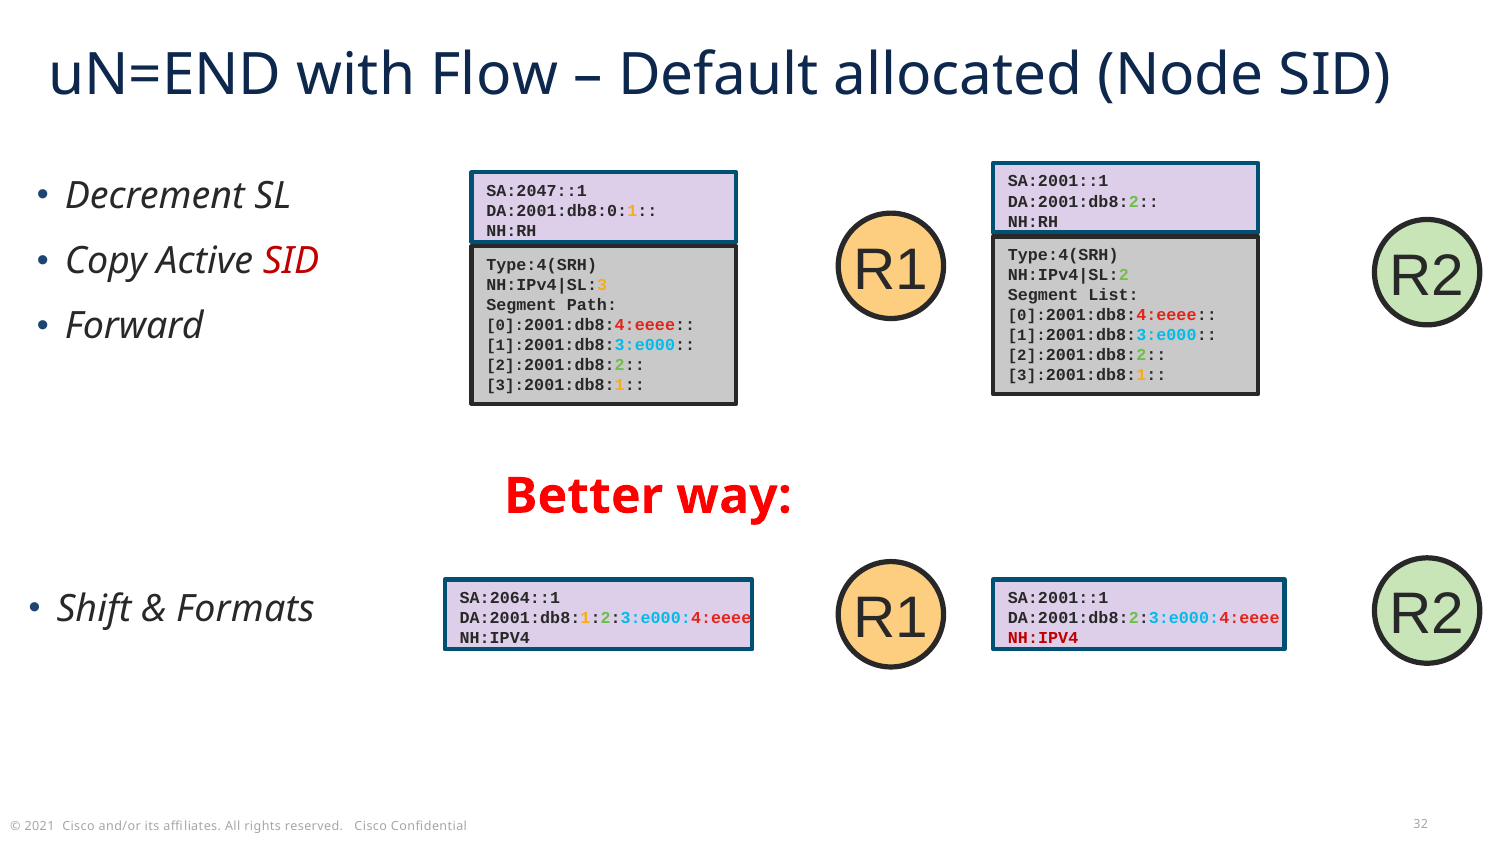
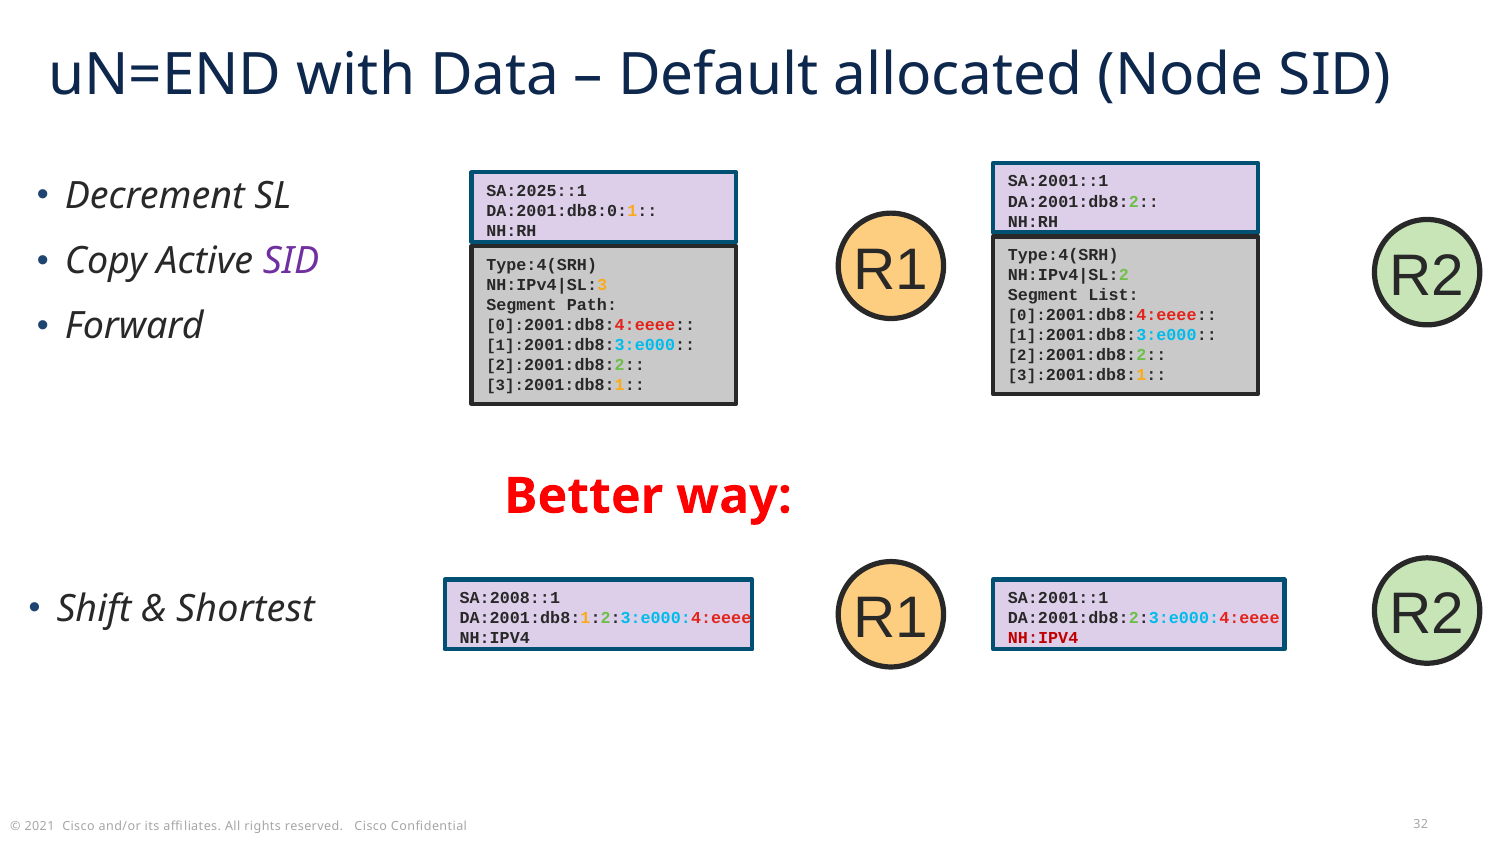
Flow: Flow -> Data (495, 75)
SA:2047::1: SA:2047::1 -> SA:2025::1 (537, 191)
SID colour: red -> purple (291, 261)
SA:2064::1: SA:2064::1 -> SA:2008::1 (510, 598)
Formats: Formats -> Shortest (245, 608)
